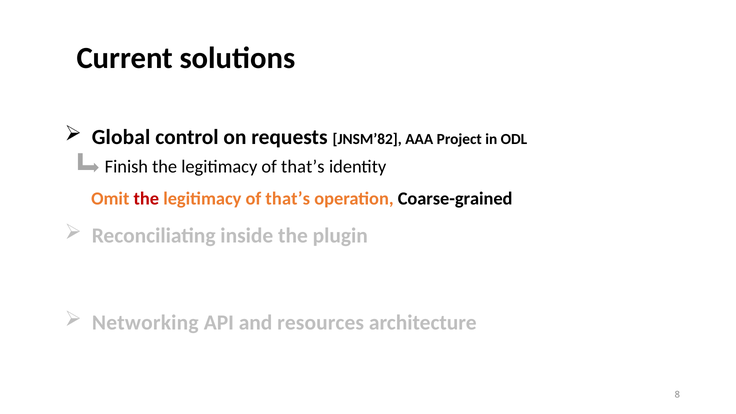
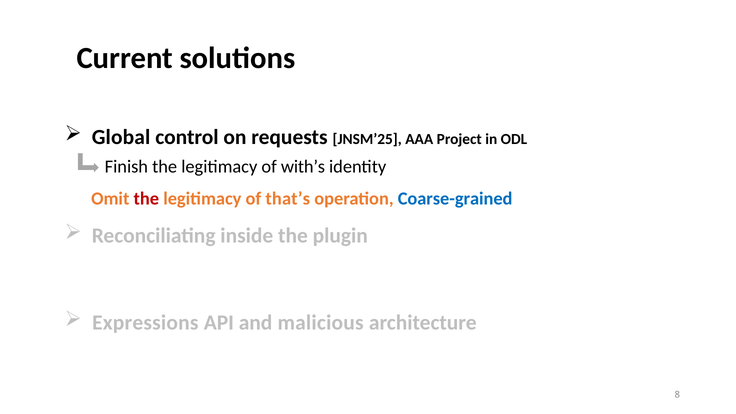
JNSM’82: JNSM’82 -> JNSM’25 (367, 139)
that’s: that’s -> with’s (303, 167)
Coarse-grained colour: black -> blue (455, 199)
Networking: Networking -> Expressions (145, 323)
resources: resources -> malicious (321, 323)
